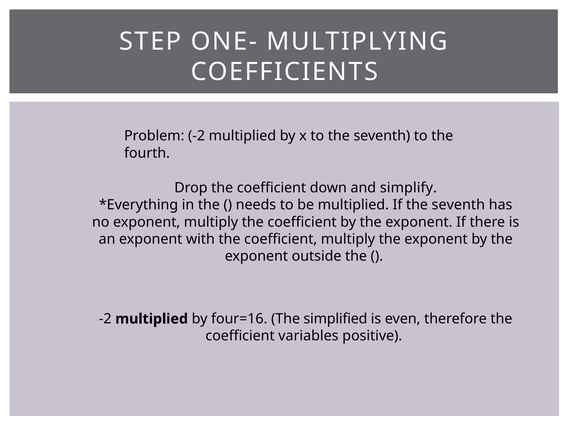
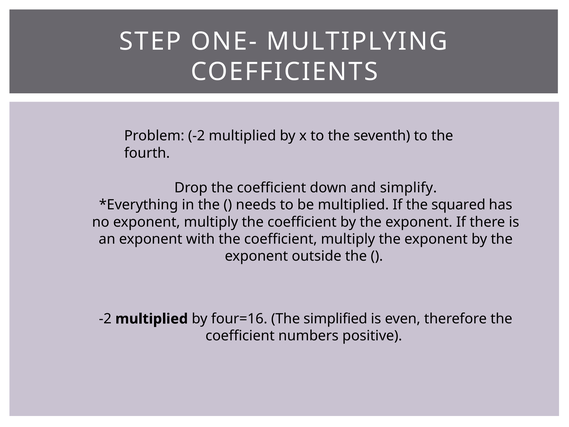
If the seventh: seventh -> squared (458, 205)
variables: variables -> numbers (308, 336)
